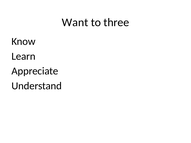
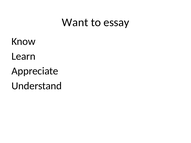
three: three -> essay (116, 22)
